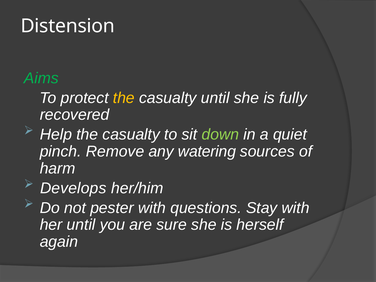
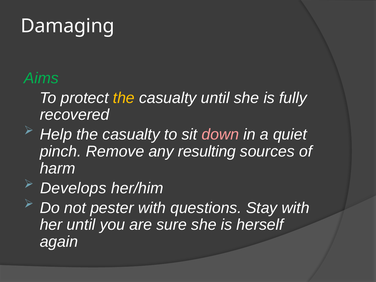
Distension: Distension -> Damaging (68, 26)
down colour: light green -> pink (220, 135)
watering: watering -> resulting (207, 151)
